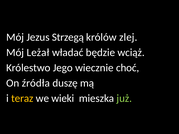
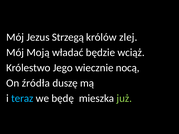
Leżał: Leżał -> Moją (38, 53)
choć: choć -> nocą (128, 68)
teraz colour: yellow -> light blue (22, 99)
wieki: wieki -> będę (63, 99)
